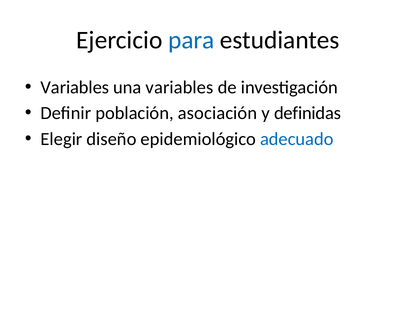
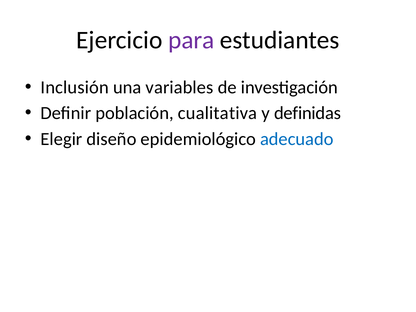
para colour: blue -> purple (191, 40)
Variables: Variables -> Inclusión (75, 87)
asociación: asociación -> cualitativa (218, 113)
